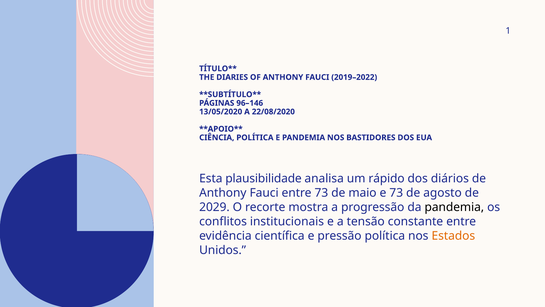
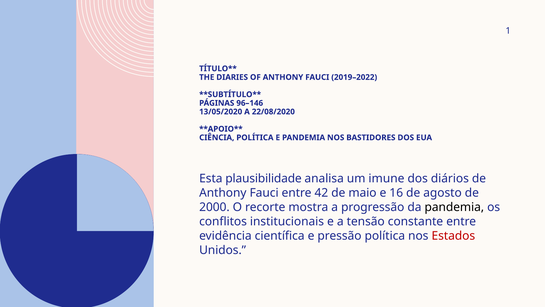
rápido: rápido -> imune (386, 178)
entre 73: 73 -> 42 (321, 193)
e 73: 73 -> 16 (396, 193)
2029: 2029 -> 2000 (214, 207)
Estados colour: orange -> red (453, 235)
